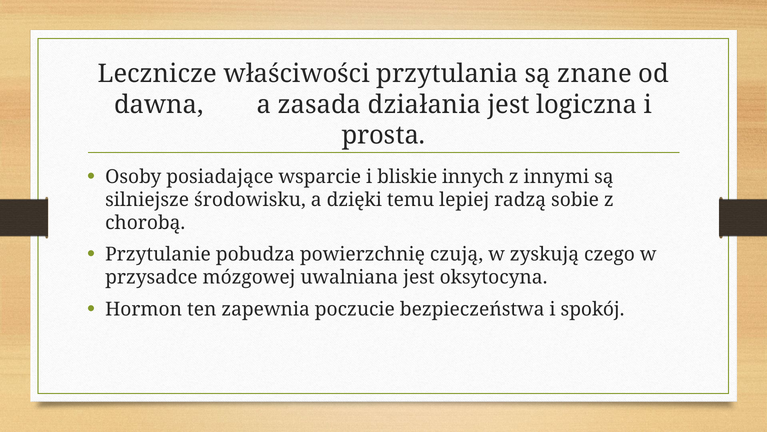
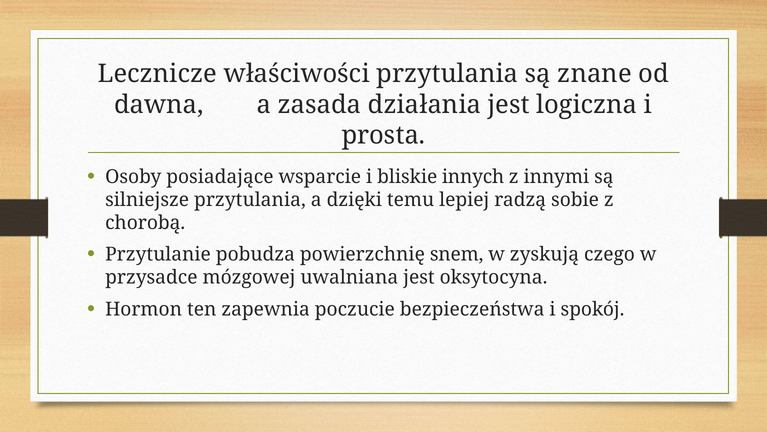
silniejsze środowisku: środowisku -> przytulania (250, 200)
czują: czują -> snem (457, 254)
